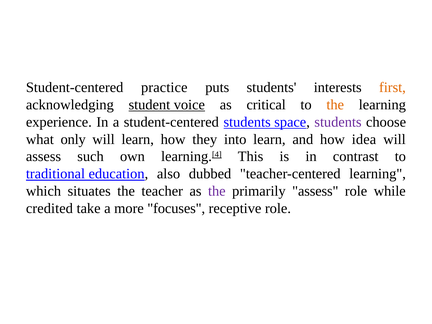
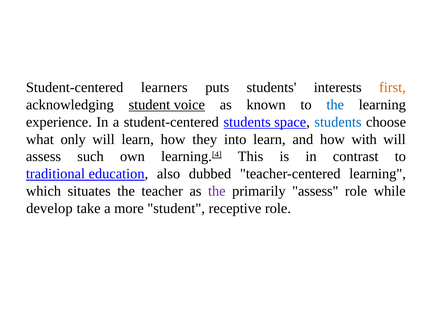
practice: practice -> learners (164, 87)
critical: critical -> known (266, 105)
the colour: orange -> blue (335, 105)
students colour: purple -> blue (338, 122)
idea: idea -> with (364, 139)
credited: credited -> develop (49, 208)
more focuses: focuses -> student (176, 208)
